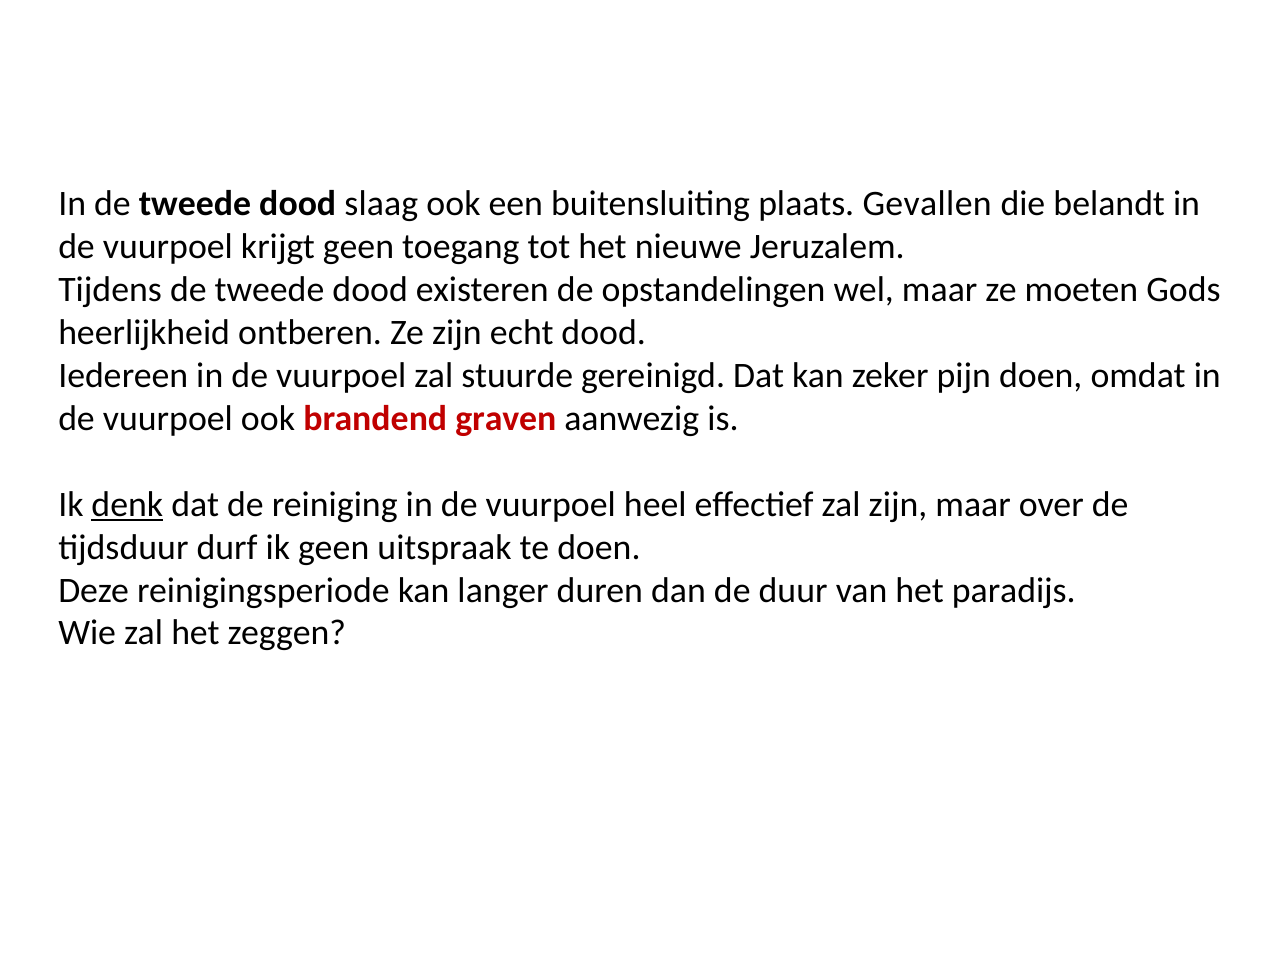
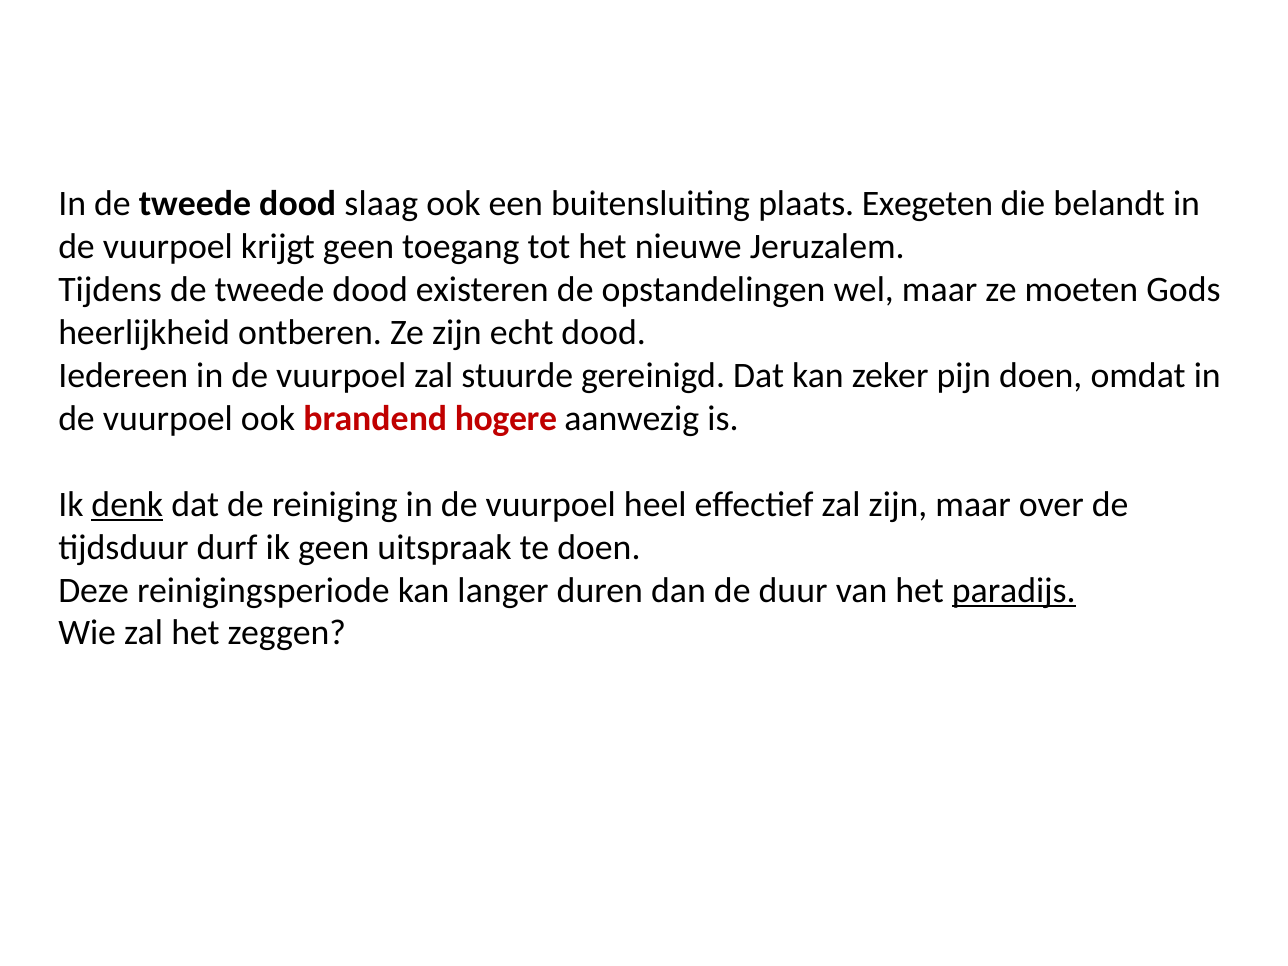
Gevallen: Gevallen -> Exegeten (928, 204)
graven: graven -> hogere (506, 418)
paradijs underline: none -> present (1014, 590)
